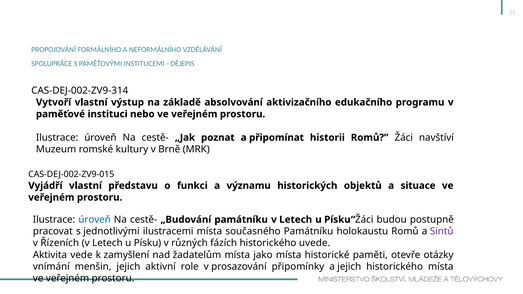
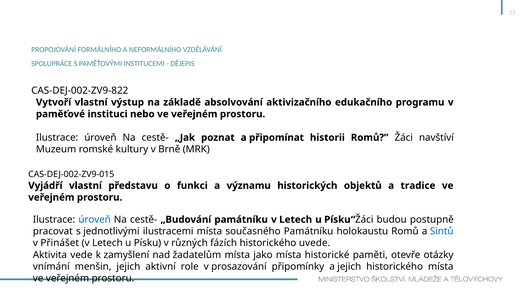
CAS-DEJ-002-ZV9-314: CAS-DEJ-002-ZV9-314 -> CAS-DEJ-002-ZV9-822 (80, 91)
situace: situace -> tradice (418, 186)
Sintů colour: purple -> blue (442, 231)
Řízeních: Řízeních -> Přinášet (60, 243)
